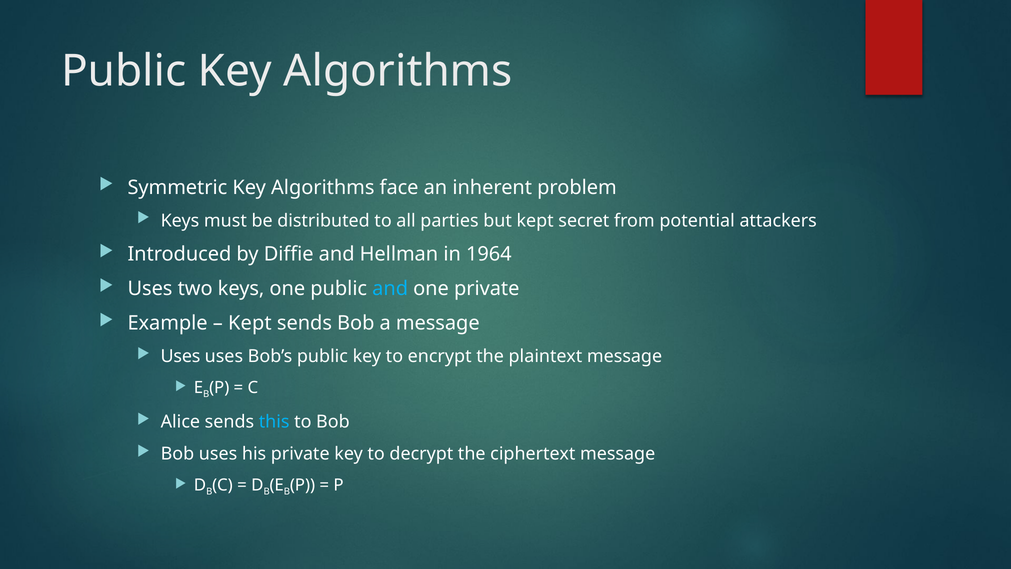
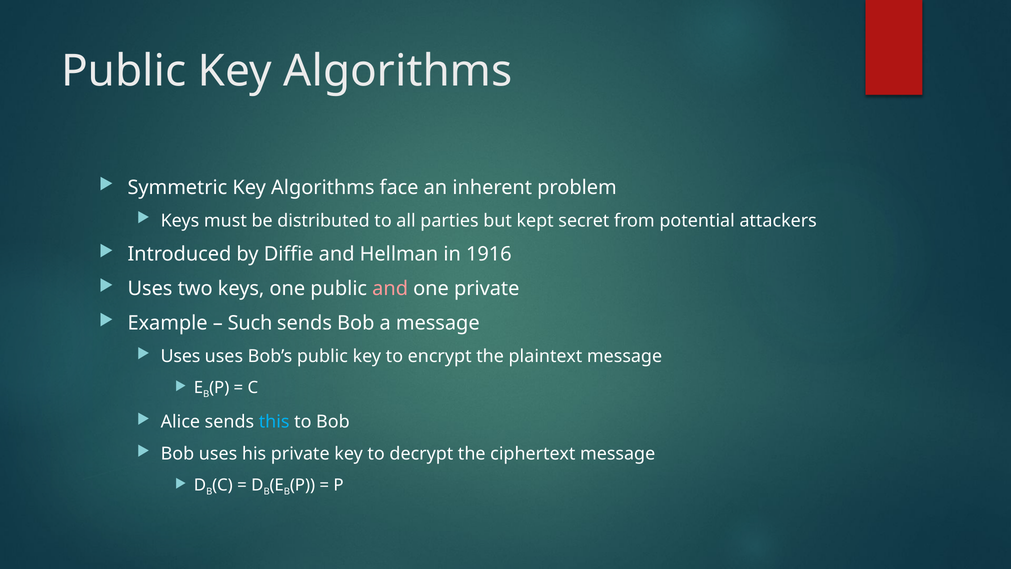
1964: 1964 -> 1916 (489, 254)
and colour: light blue -> pink (390, 289)
Kept: Kept -> Such (250, 323)
